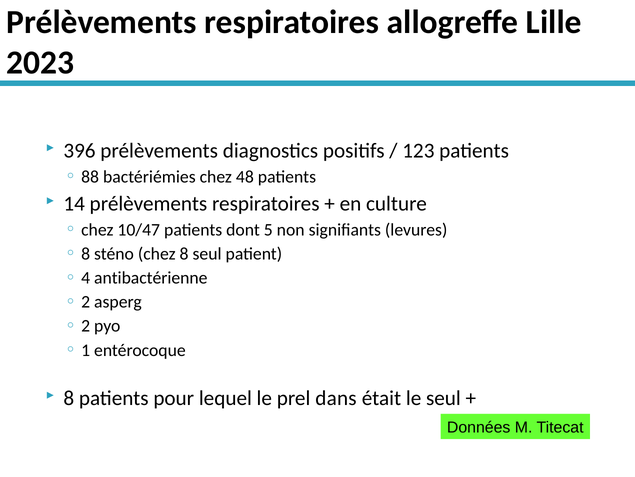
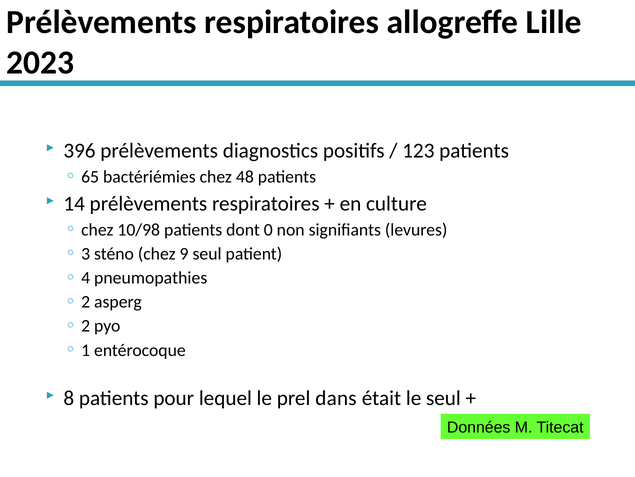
88: 88 -> 65 (90, 176)
10/47: 10/47 -> 10/98 (139, 229)
5: 5 -> 0 (268, 229)
8: 8 -> 3 (86, 253)
chez 8: 8 -> 9 (184, 253)
antibactérienne: antibactérienne -> pneumopathies (151, 277)
